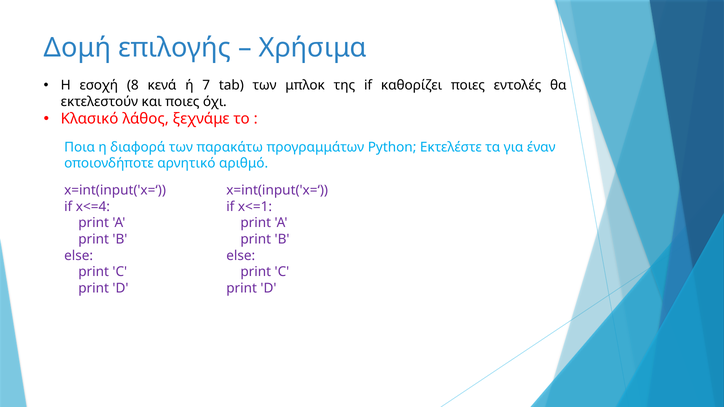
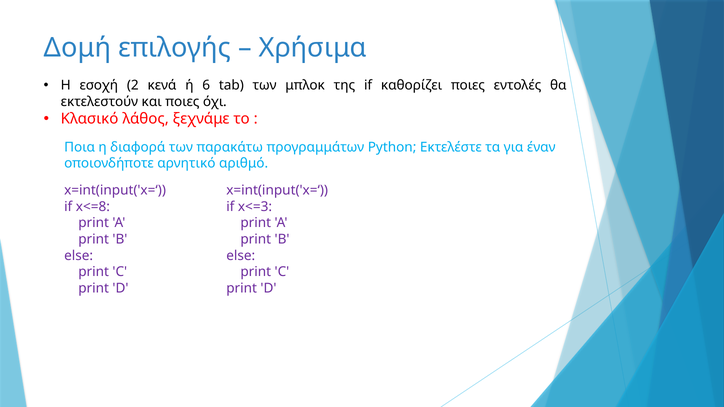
8: 8 -> 2 (133, 85)
7: 7 -> 6 (206, 85)
x<=4: x<=4 -> x<=8 (93, 207)
x<=1: x<=1 -> x<=3 (255, 207)
